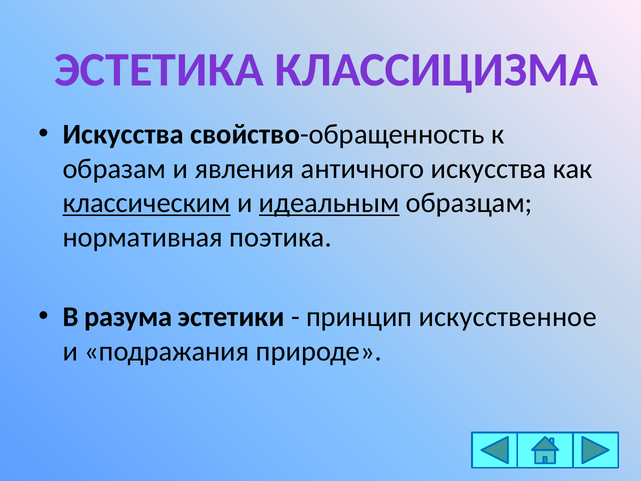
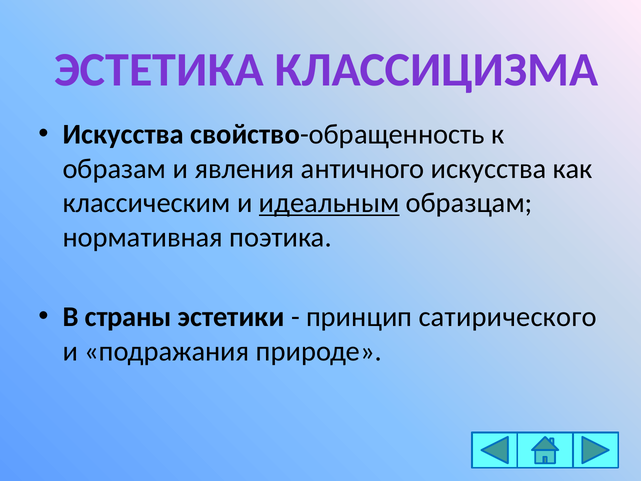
классическим underline: present -> none (147, 203)
разума: разума -> страны (128, 317)
искусственное: искусственное -> сатирического (508, 317)
